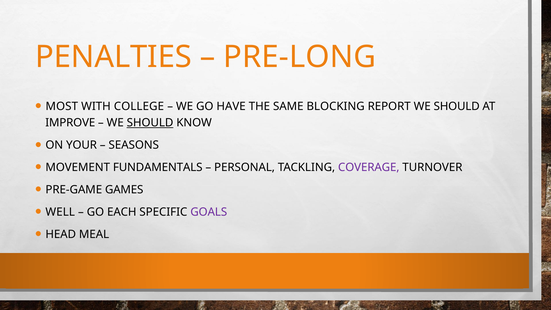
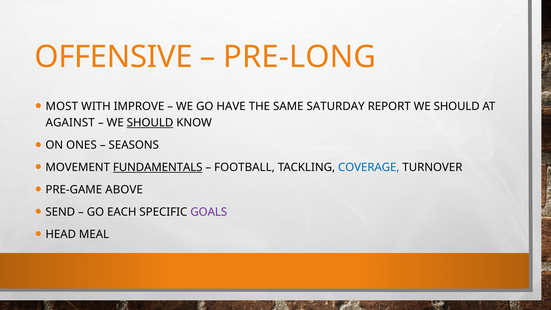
PENALTIES: PENALTIES -> OFFENSIVE (114, 57)
COLLEGE: COLLEGE -> IMPROVE (139, 106)
BLOCKING: BLOCKING -> SATURDAY (336, 106)
IMPROVE: IMPROVE -> AGAINST (70, 123)
YOUR: YOUR -> ONES (81, 145)
FUNDAMENTALS underline: none -> present (158, 167)
PERSONAL: PERSONAL -> FOOTBALL (244, 167)
COVERAGE colour: purple -> blue (369, 167)
GAMES: GAMES -> ABOVE (124, 190)
WELL: WELL -> SEND (60, 212)
